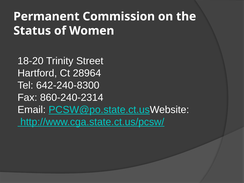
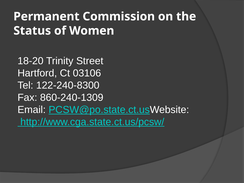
28964: 28964 -> 03106 (87, 73)
642-240-8300: 642-240-8300 -> 122-240-8300 (68, 85)
860-240-2314: 860-240-2314 -> 860-240-1309 (72, 97)
